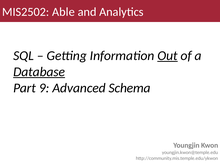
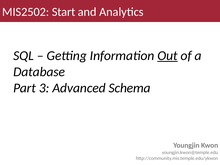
Able: Able -> Start (64, 12)
Database underline: present -> none (39, 72)
9: 9 -> 3 (44, 88)
